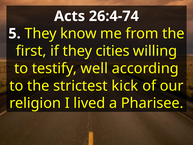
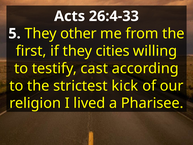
26:4-74: 26:4-74 -> 26:4-33 (114, 16)
know: know -> other (78, 34)
well: well -> cast (94, 68)
